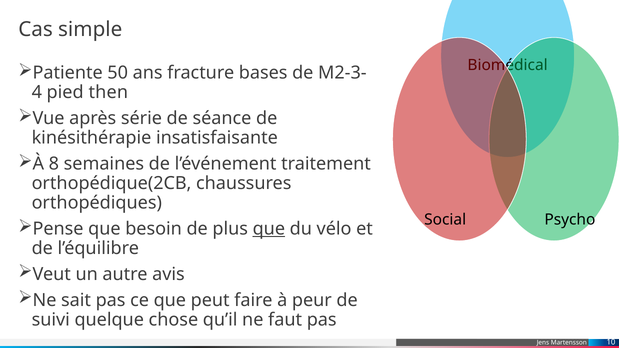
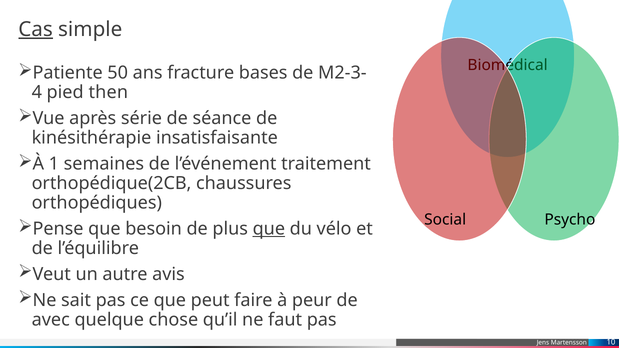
Cas underline: none -> present (36, 29)
8: 8 -> 1 (54, 164)
suivi: suivi -> avec (51, 320)
